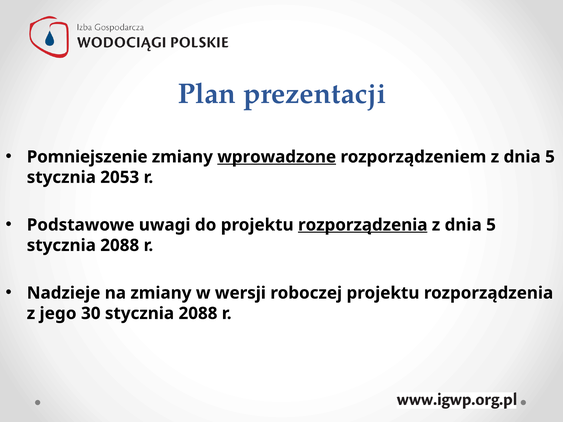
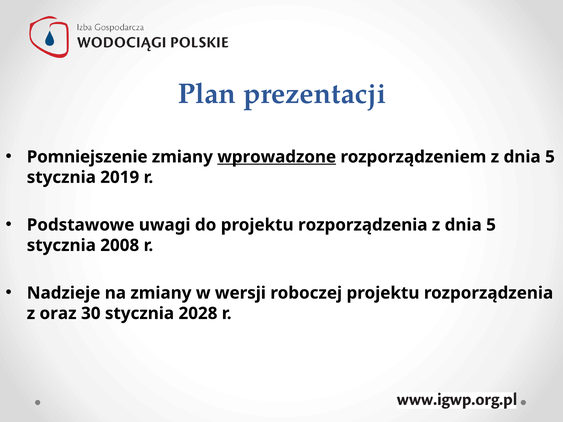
2053: 2053 -> 2019 (120, 177)
rozporządzenia underline: present -> none (363, 225)
2088: 2088 -> 2008 (120, 245)
jego: jego -> oraz (58, 314)
30 stycznia 2088: 2088 -> 2028 (198, 314)
